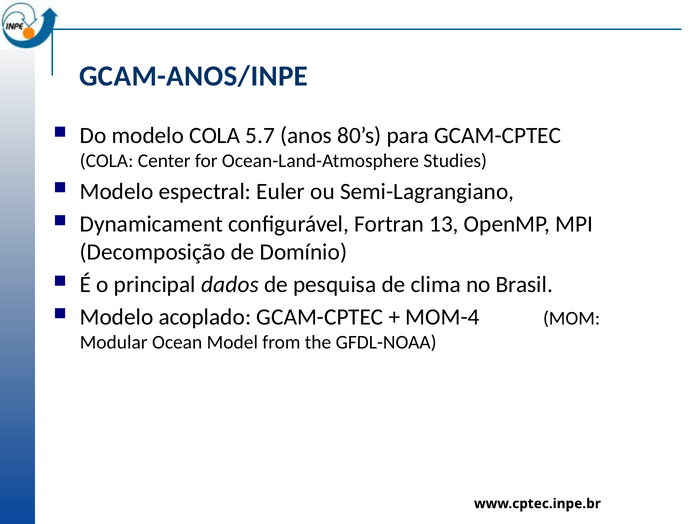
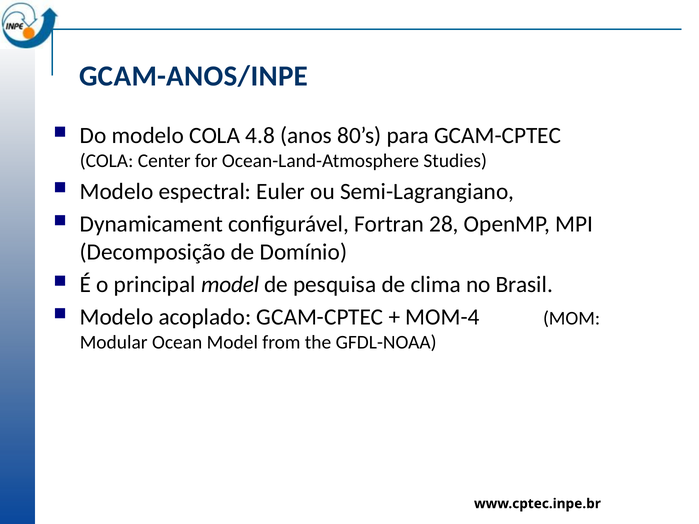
5.7: 5.7 -> 4.8 (260, 136)
13: 13 -> 28 (444, 224)
principal dados: dados -> model (230, 285)
